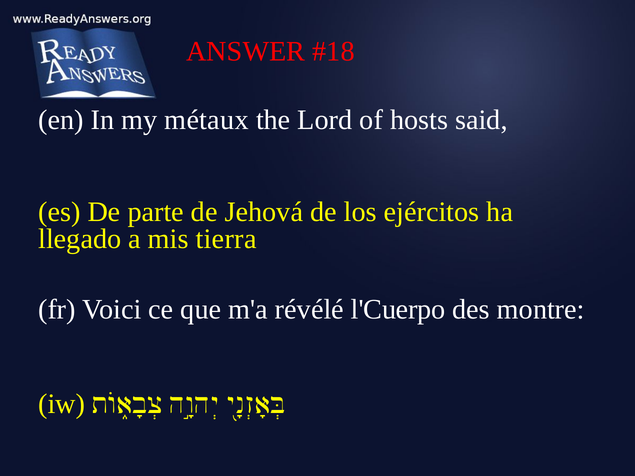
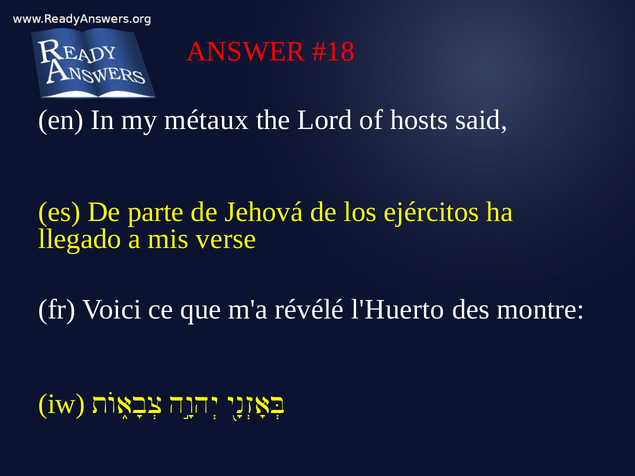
tierra: tierra -> verse (226, 239)
l'Cuerpo: l'Cuerpo -> l'Huerto (398, 310)
